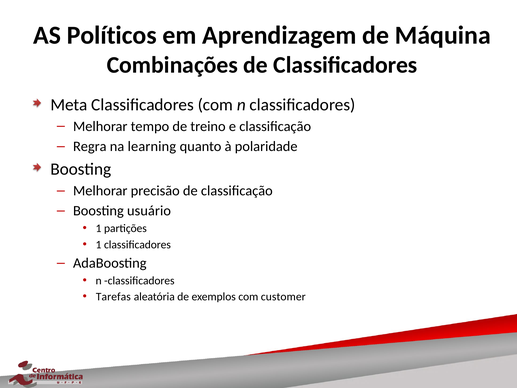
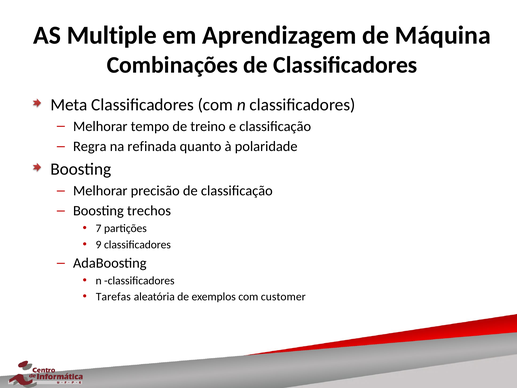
Políticos: Políticos -> Multiple (112, 35)
learning: learning -> refinada (152, 146)
usuário: usuário -> trechos (149, 211)
1: 1 -> 7 (99, 228)
1: 1 -> 9 (99, 244)
